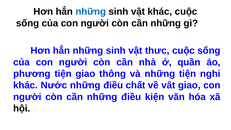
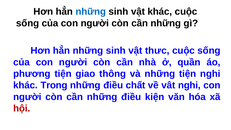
Nước: Nước -> Trong (54, 85)
vât giao: giao -> nghi (189, 85)
hội colour: black -> red (22, 108)
